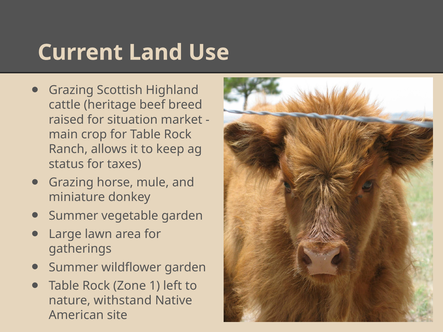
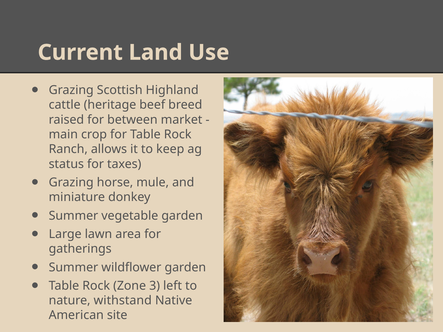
situation: situation -> between (132, 120)
1: 1 -> 3 (155, 286)
